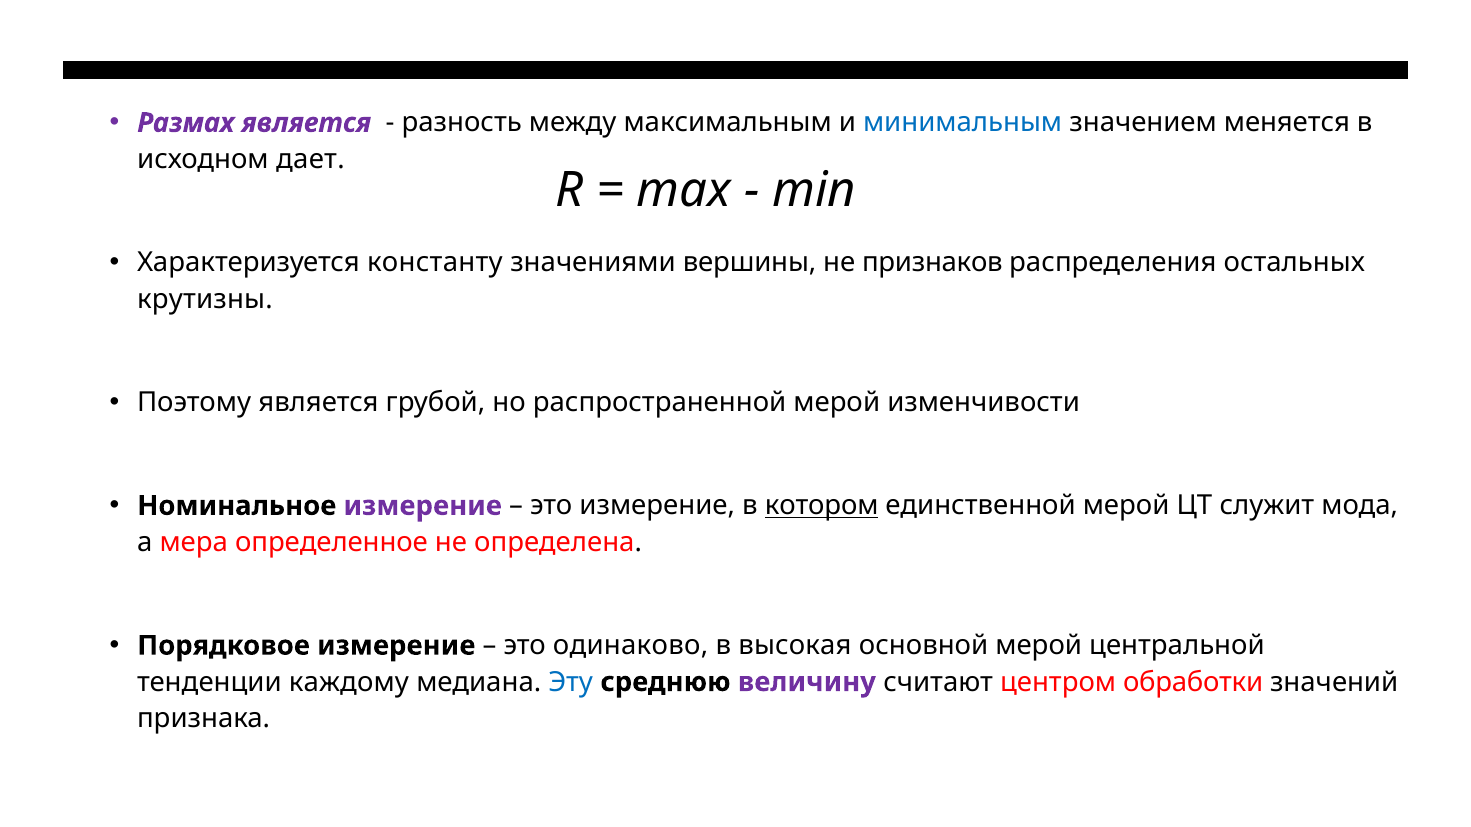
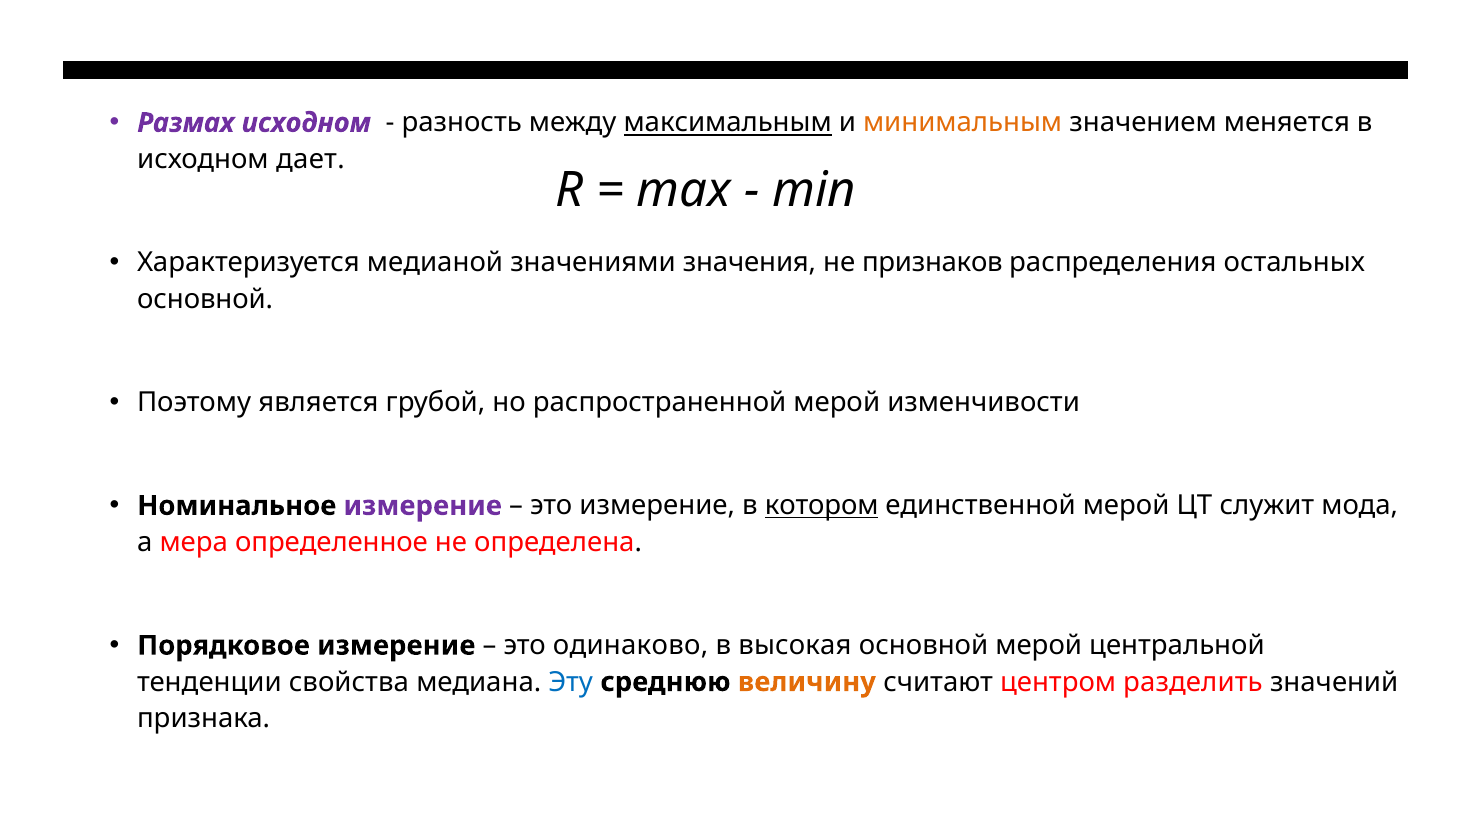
Размах является: является -> исходном (306, 123)
максимальным underline: none -> present (728, 123)
минимальным colour: blue -> orange (963, 123)
константу: константу -> медианой (435, 263)
вершины: вершины -> значения (749, 263)
крутизны: крутизны -> основной (205, 299)
каждому: каждому -> свойства (349, 682)
величину colour: purple -> orange (807, 682)
обработки: обработки -> разделить (1193, 682)
